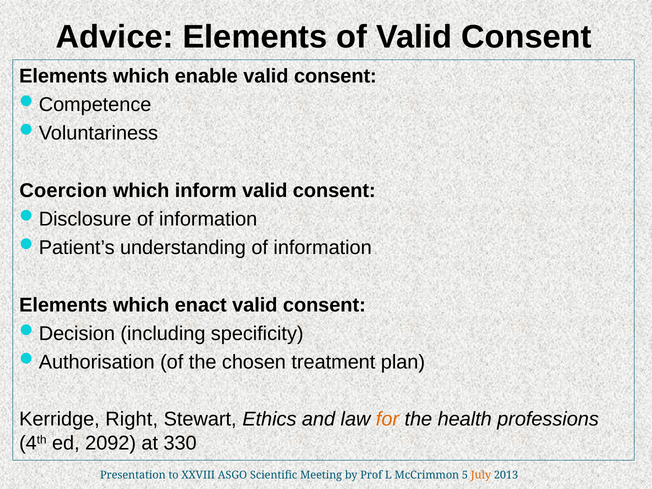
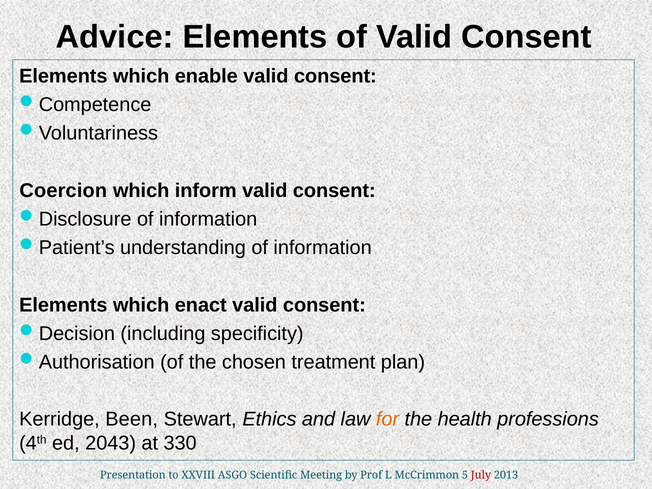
Right: Right -> Been (132, 419)
2092: 2092 -> 2043 (111, 443)
July colour: orange -> red (481, 475)
